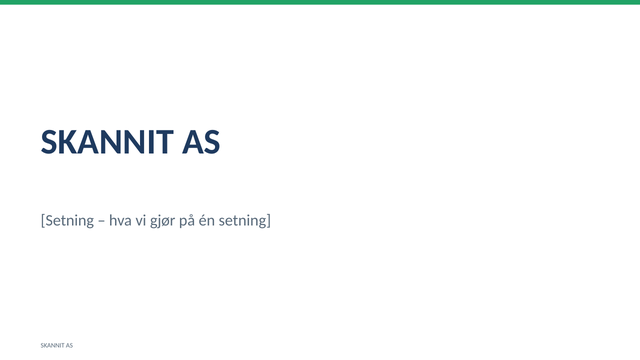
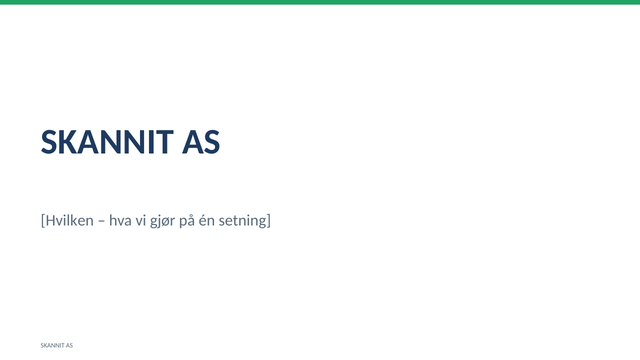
Setning: Setning -> Hvilken (67, 220)
